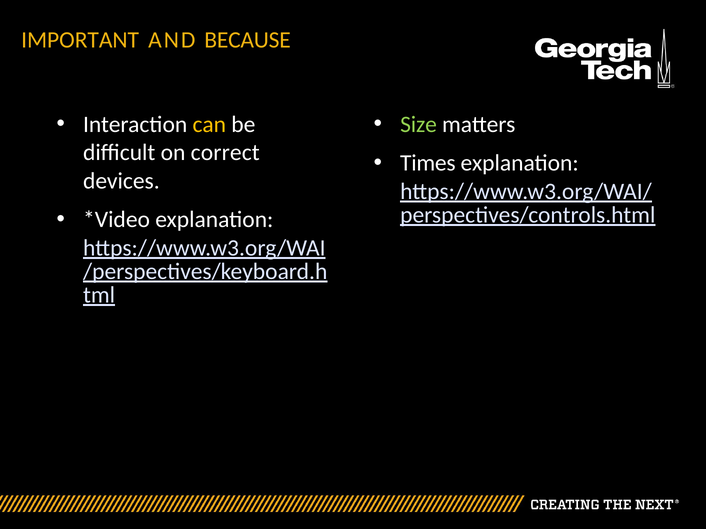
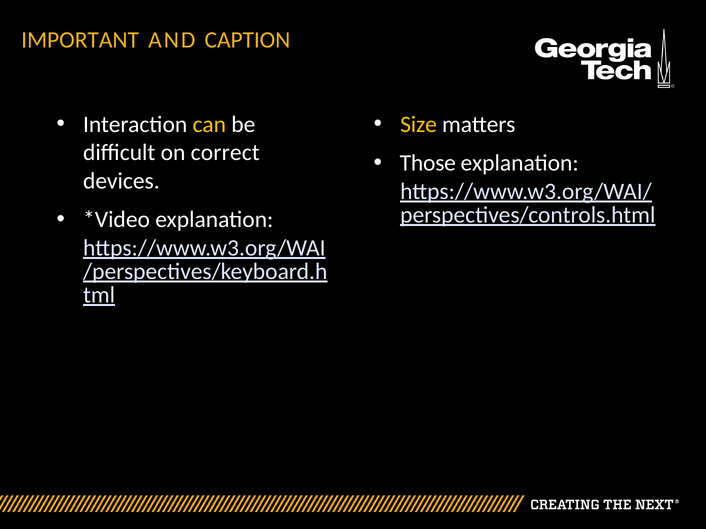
BECAUSE: BECAUSE -> CAPTION (248, 40)
Size colour: light green -> yellow (419, 125)
Times: Times -> Those (428, 163)
